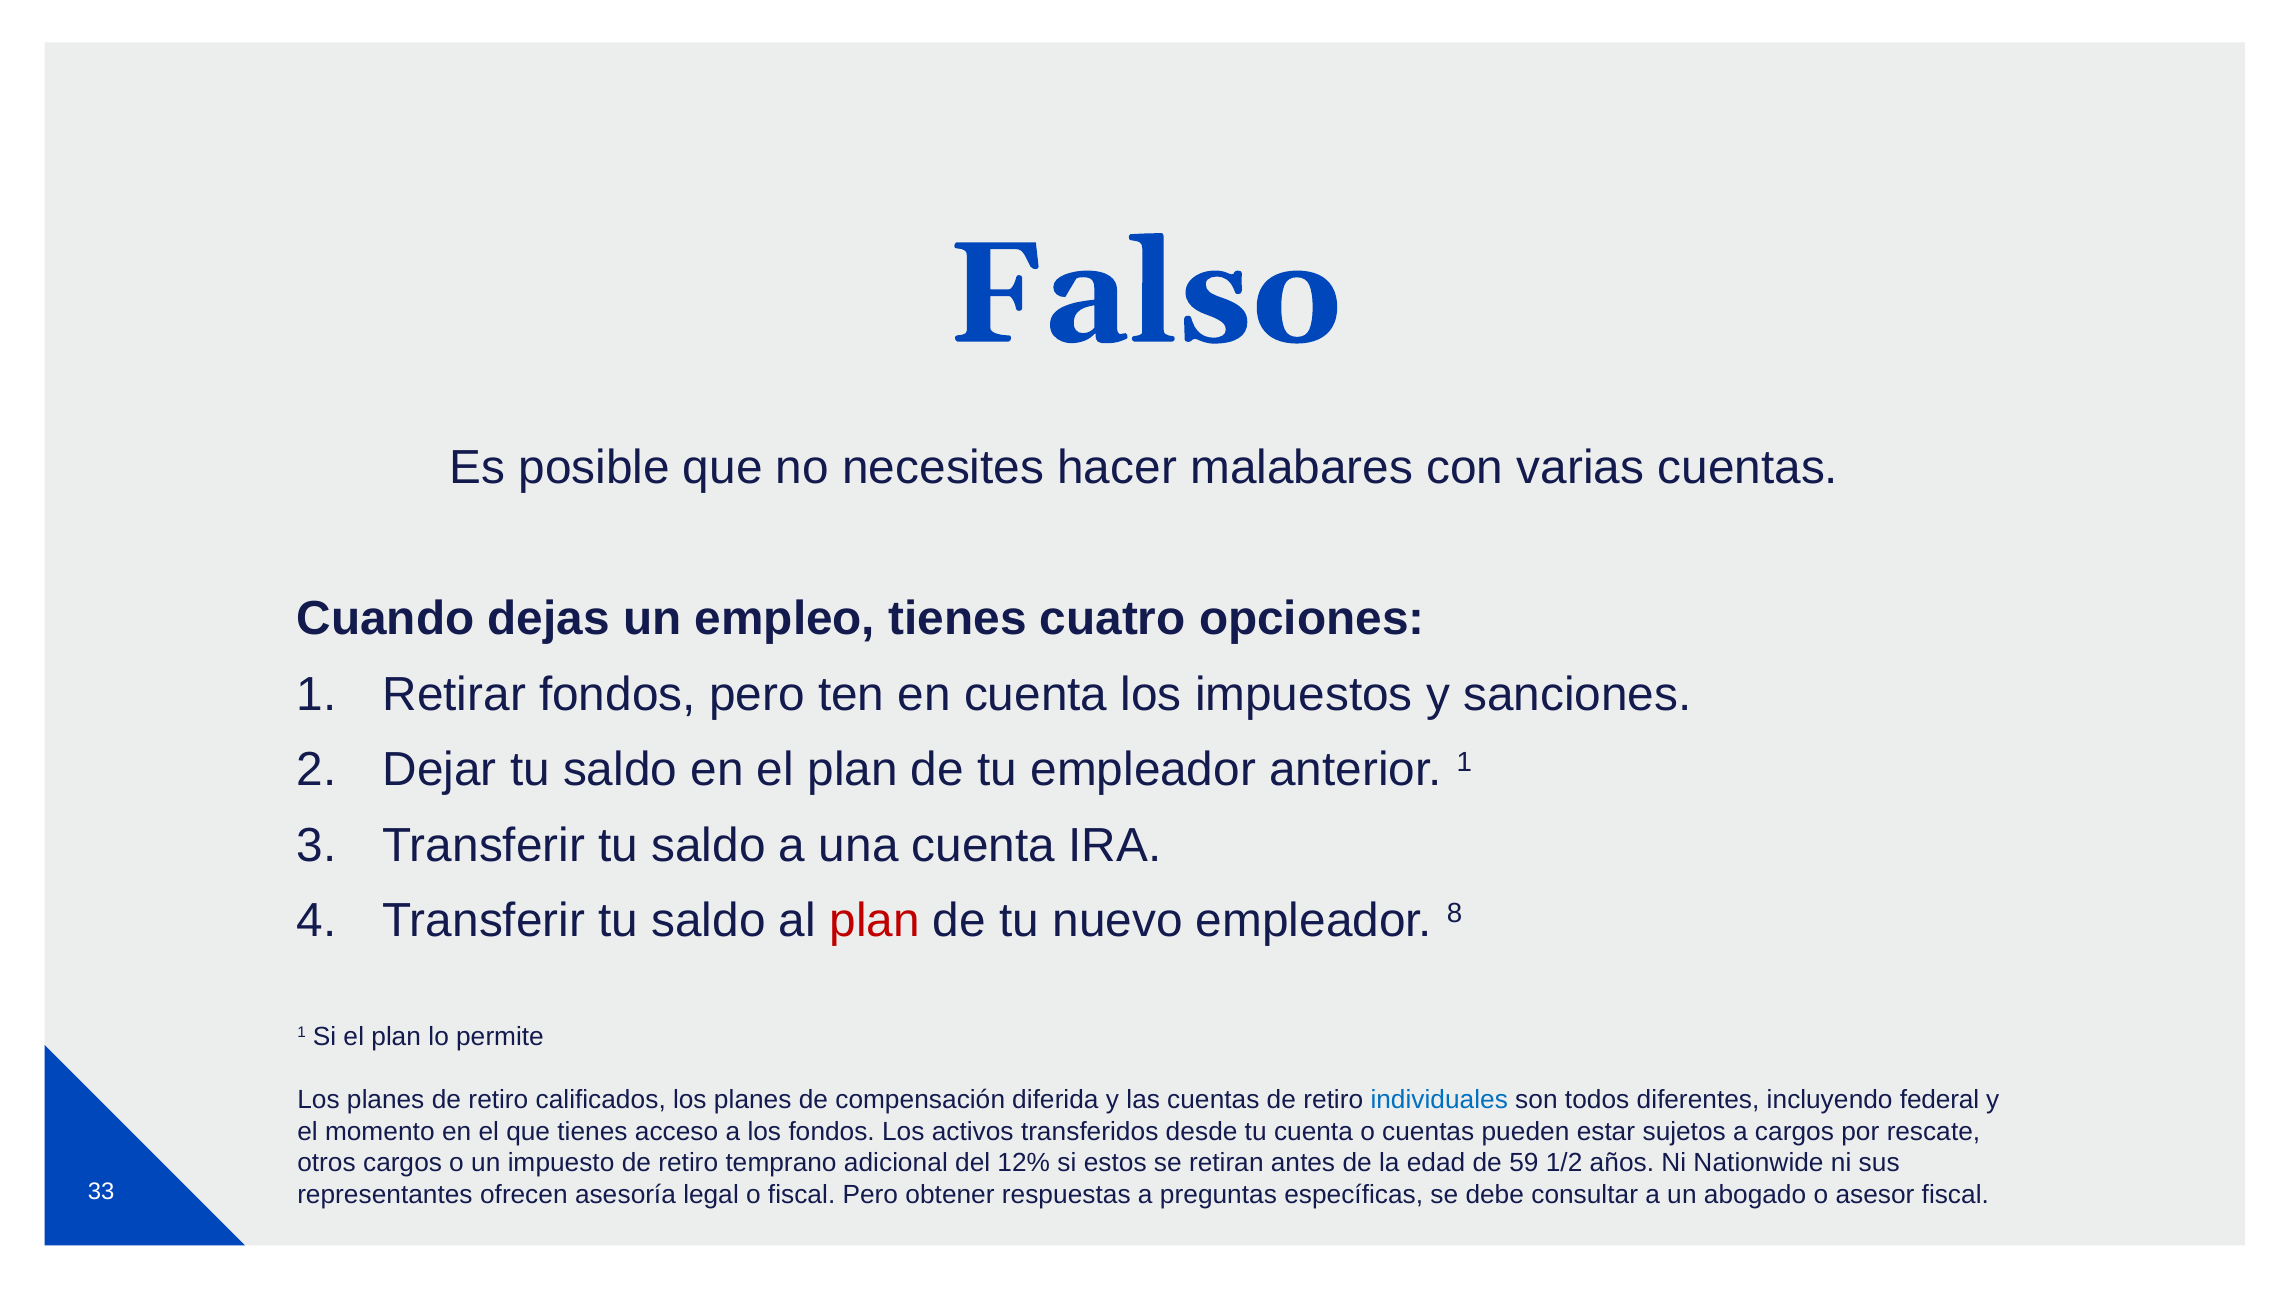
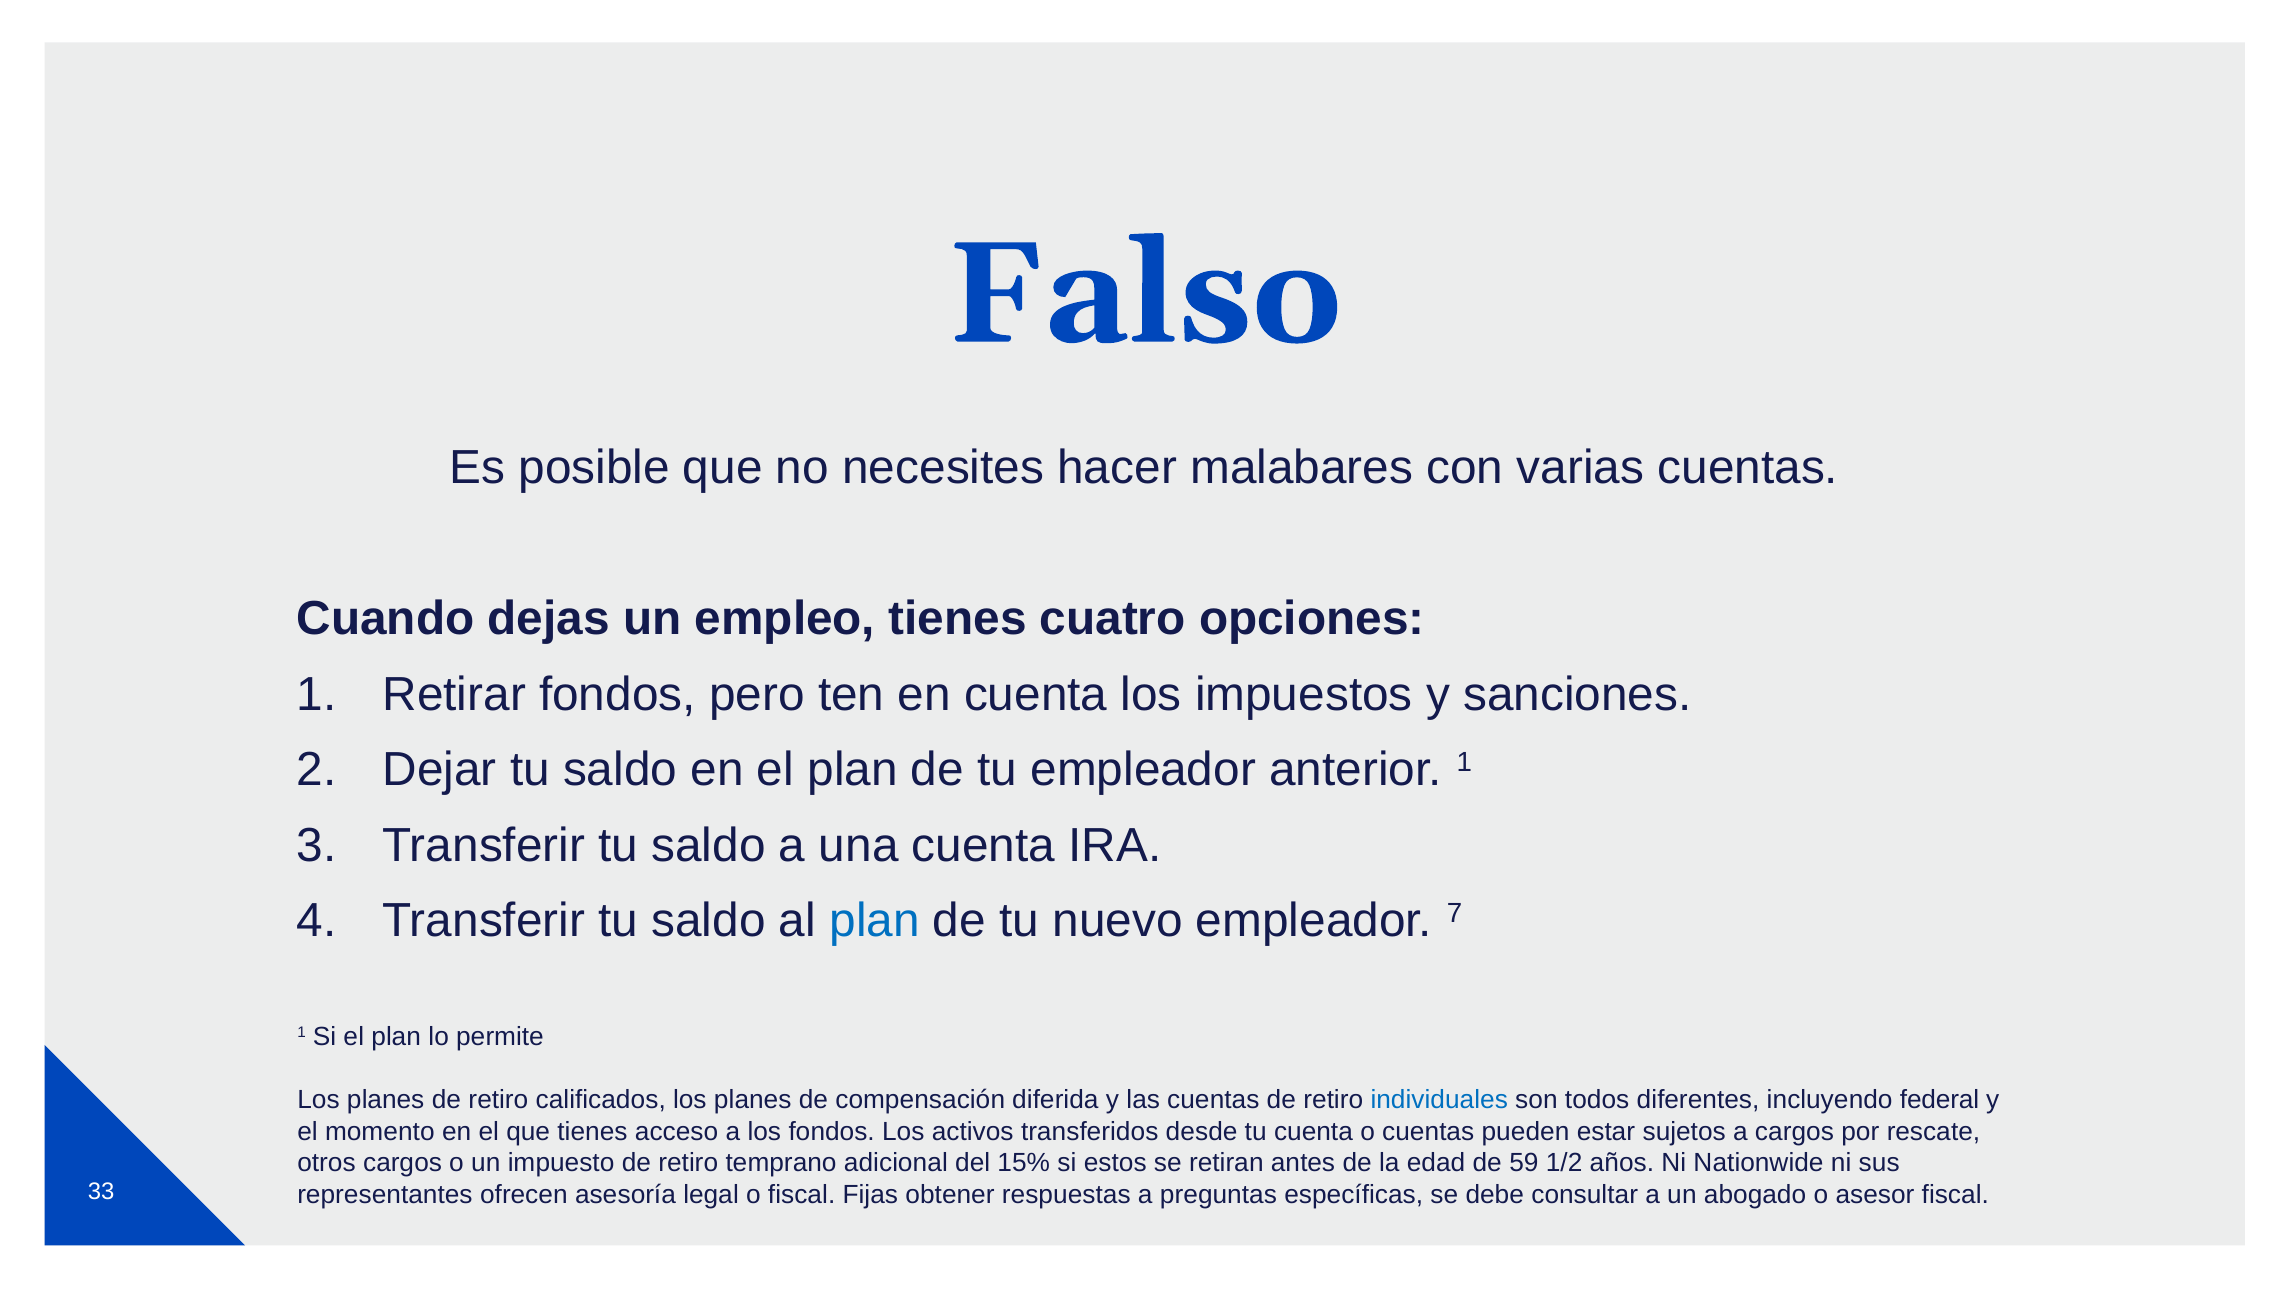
plan colour: red -> blue (875, 921)
8: 8 -> 7 (1455, 913)
12%: 12% -> 15% (1024, 1163)
fiscal Pero: Pero -> Fijas (870, 1194)
